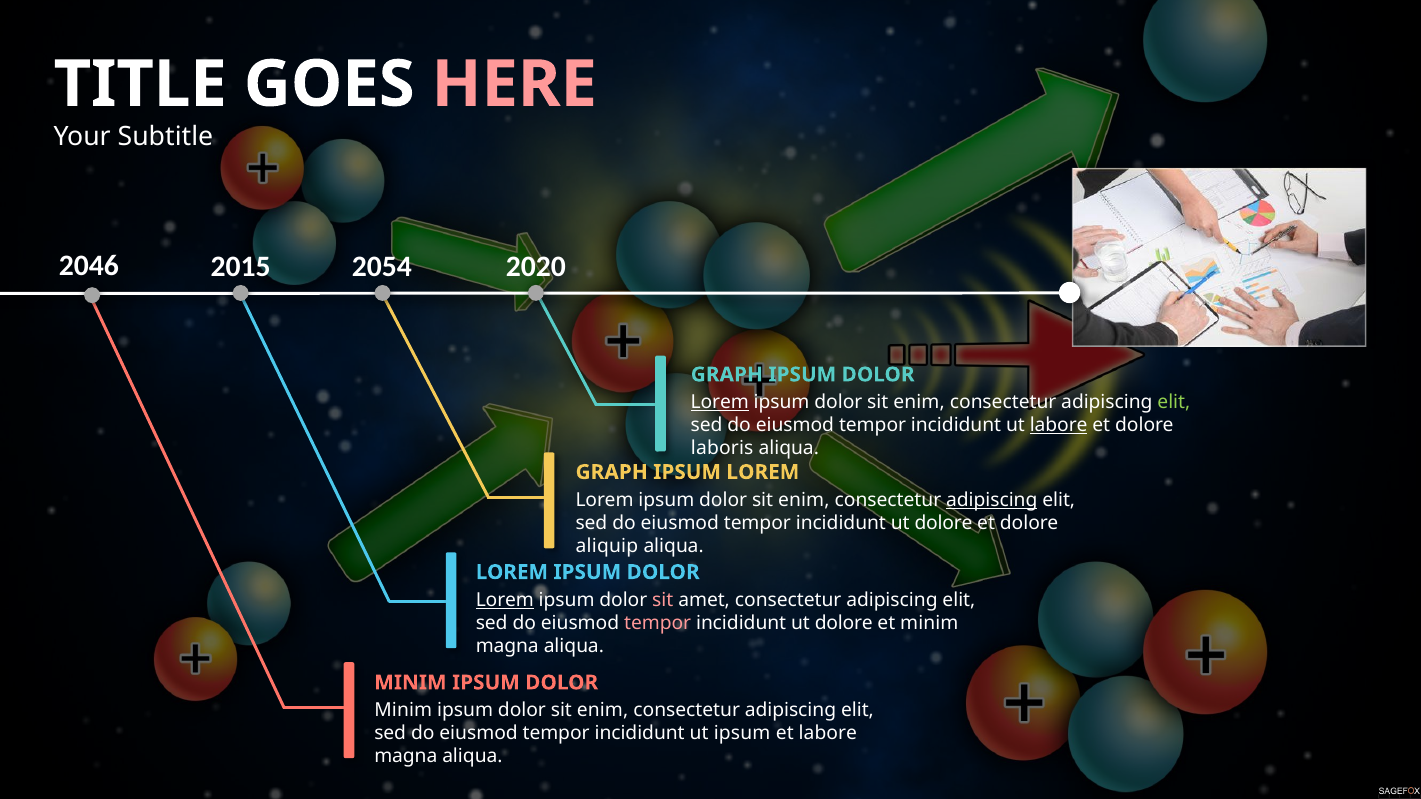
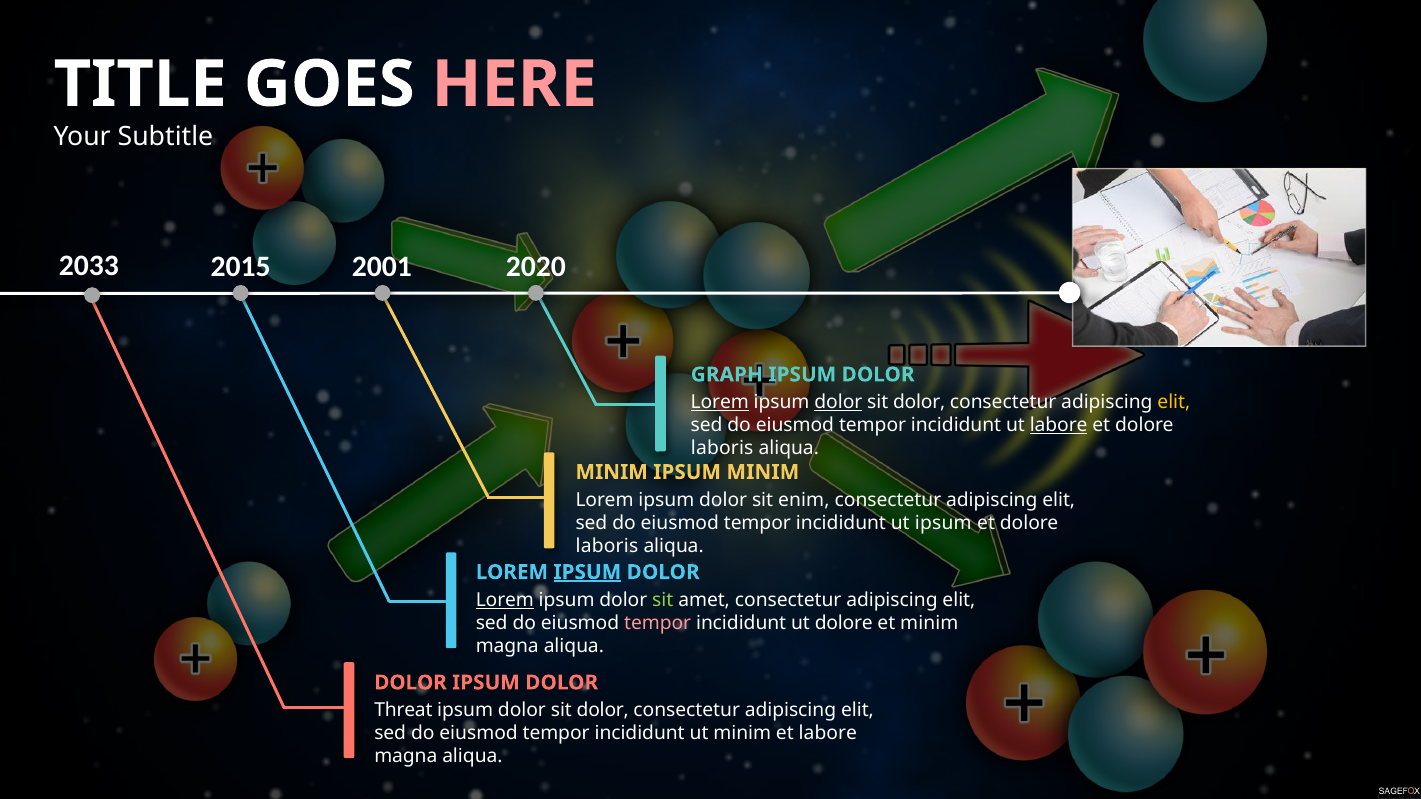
2046: 2046 -> 2033 (89, 266)
2054: 2054 -> 2001 (382, 267)
dolor underline: none -> present (838, 402)
enim: enim -> dolor (919, 402)
elit colour: light green -> yellow (1174, 402)
GRAPH: GRAPH -> MINIM (612, 472)
IPSUM LOREM: LOREM -> MINIM (763, 472)
adipiscing underline: present -> none (992, 500)
dolore: dolore -> ipsum (943, 523)
aliquip: aliquip -> laboris (607, 546)
IPSUM underline: none -> present (587, 572)
sit colour: pink -> light green (663, 600)
MINIM: MINIM -> DOLOR (411, 683)
Minim: Minim -> Threat (403, 711)
enim: enim -> dolor (603, 711)
ut ipsum: ipsum -> minim (742, 734)
